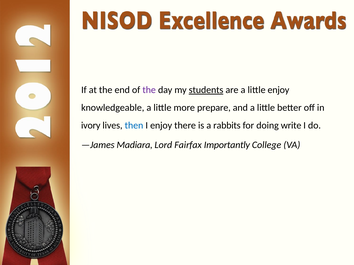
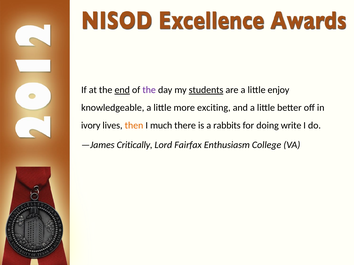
end underline: none -> present (122, 90)
prepare: prepare -> exciting (214, 108)
then colour: blue -> orange (134, 126)
I enjoy: enjoy -> much (161, 126)
Madiara: Madiara -> Critically (135, 145)
Importantly: Importantly -> Enthusiasm (227, 145)
